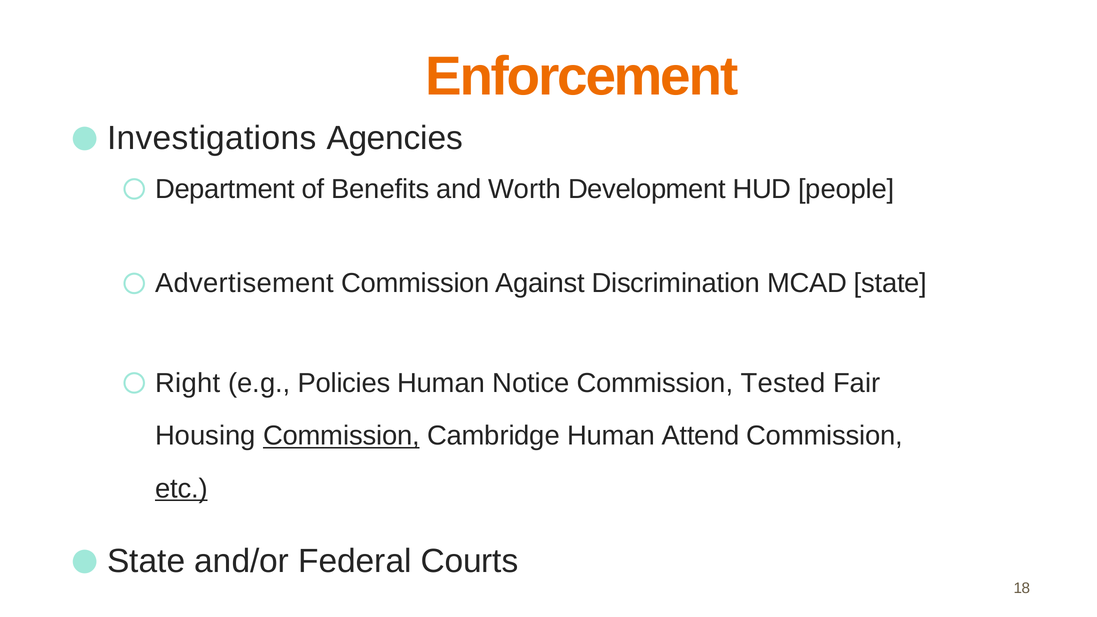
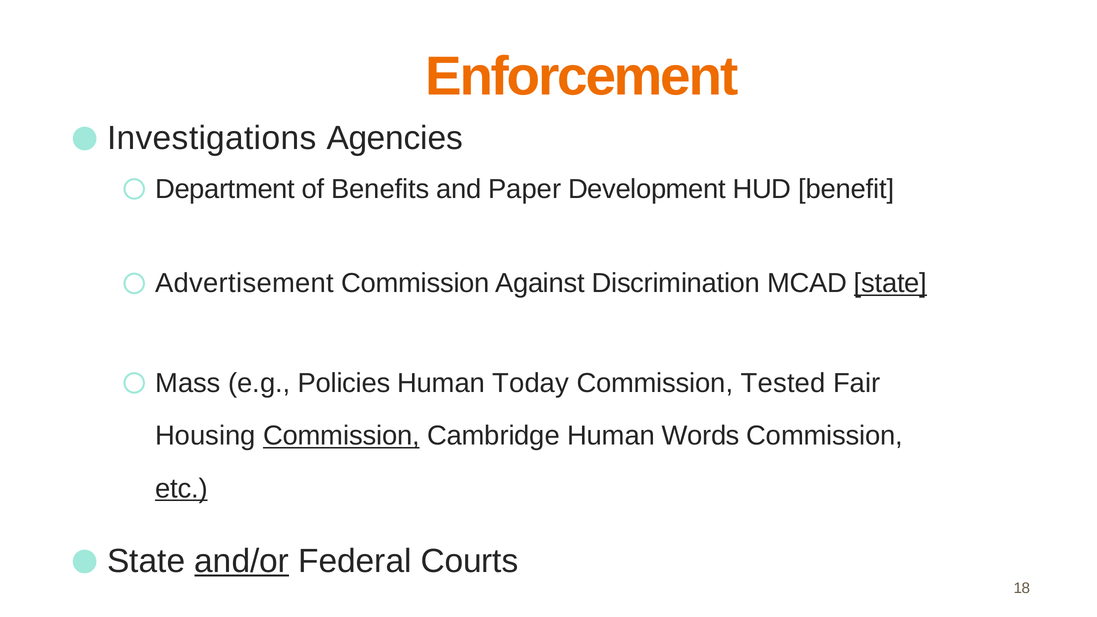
Worth: Worth -> Paper (525, 189)
people: people -> benefit (846, 189)
state underline: none -> present (890, 283)
Right: Right -> Mass (188, 383)
Notice: Notice -> Today (531, 383)
Attend: Attend -> Words (701, 436)
and/or underline: none -> present (242, 561)
